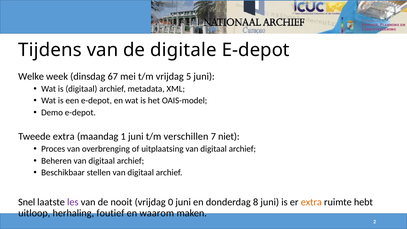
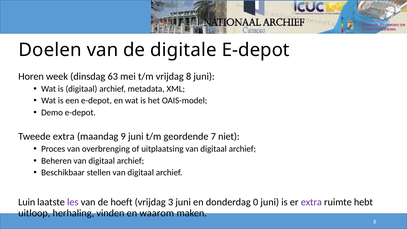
Tijdens: Tijdens -> Doelen (50, 50)
Welke: Welke -> Horen (31, 77)
67: 67 -> 63 (113, 77)
5: 5 -> 8 (189, 77)
1: 1 -> 9 (123, 137)
verschillen: verschillen -> geordende (186, 137)
Snel: Snel -> Luin (27, 202)
nooit: nooit -> hoeft (121, 202)
0: 0 -> 3 (171, 202)
8: 8 -> 0 (256, 202)
extra colour: orange -> purple (311, 202)
foutief: foutief -> vinden (110, 213)
